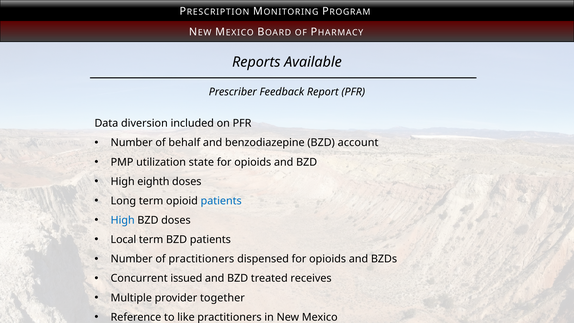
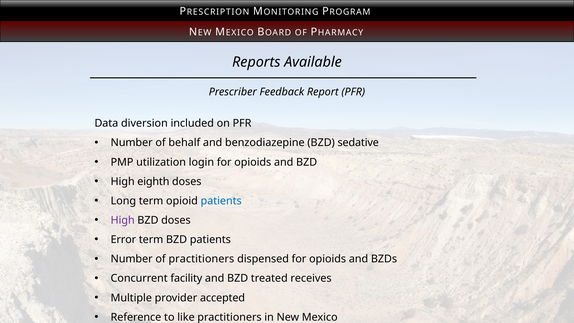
account: account -> sedative (358, 143)
state: state -> login (201, 162)
High colour: blue -> purple (123, 220)
Local: Local -> Error (123, 240)
issued: issued -> facility (186, 278)
together: together -> accepted (223, 298)
